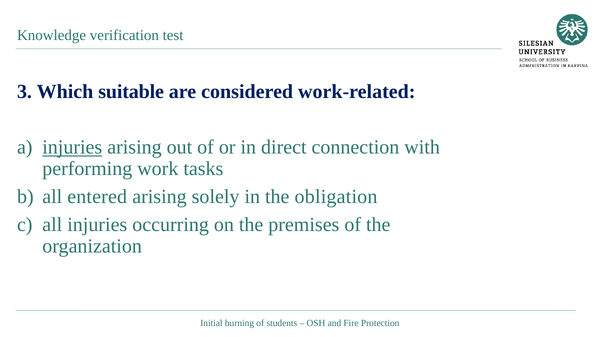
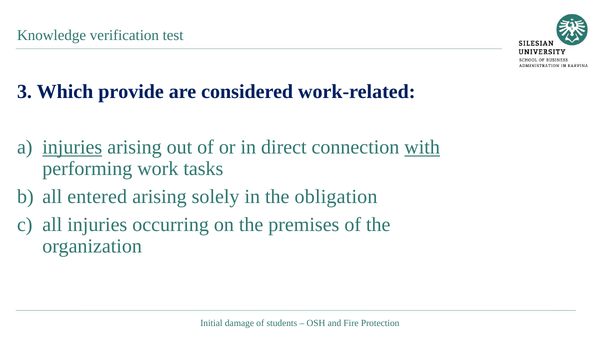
suitable: suitable -> provide (131, 92)
with underline: none -> present (422, 148)
burning: burning -> damage (239, 324)
